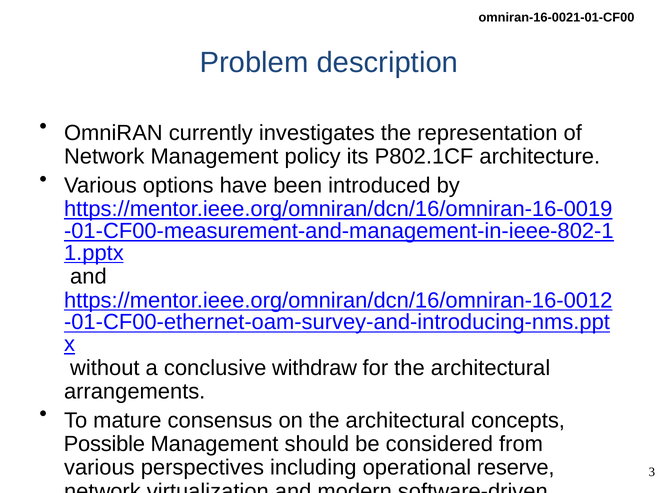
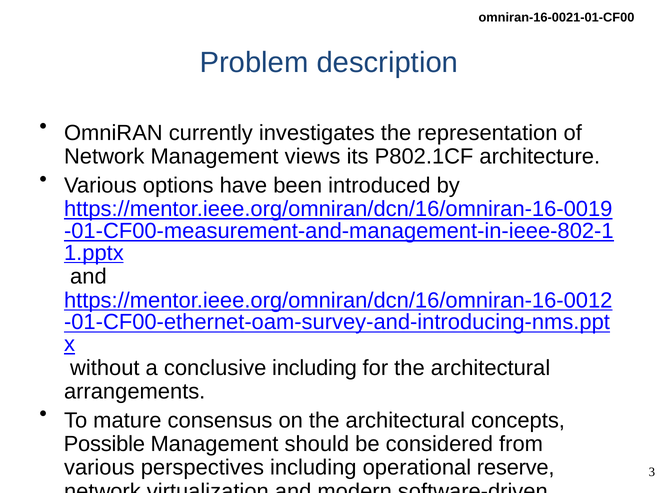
policy: policy -> views (313, 157)
conclusive withdraw: withdraw -> including (315, 368)
